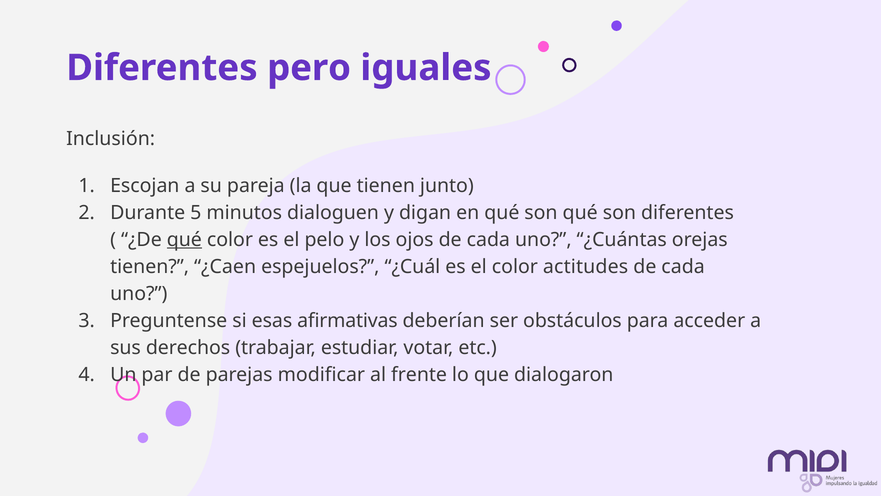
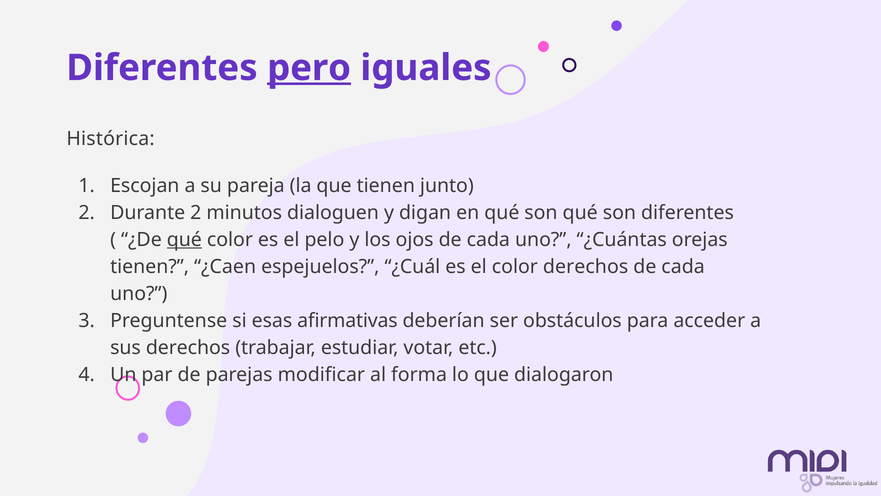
pero underline: none -> present (309, 68)
Inclusión: Inclusión -> Histórica (111, 139)
Durante 5: 5 -> 2 (196, 212)
color actitudes: actitudes -> derechos (586, 266)
frente: frente -> forma (419, 374)
